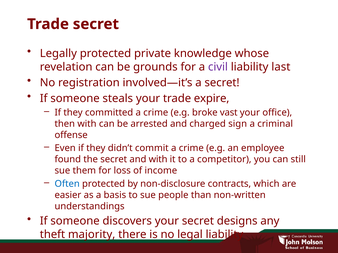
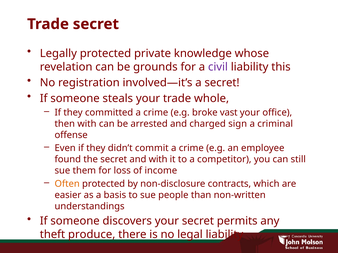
last: last -> this (281, 67)
expire: expire -> whole (212, 99)
Often colour: blue -> orange (67, 184)
designs: designs -> permits (237, 221)
majority: majority -> produce (92, 235)
